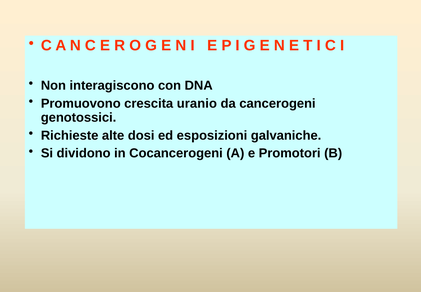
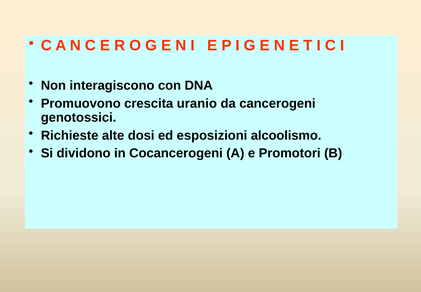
galvaniche: galvaniche -> alcoolismo (286, 135)
